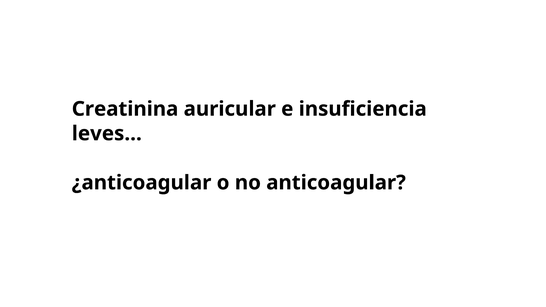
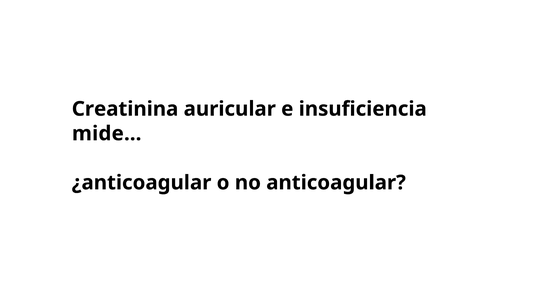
leves…: leves… -> mide… (107, 134)
